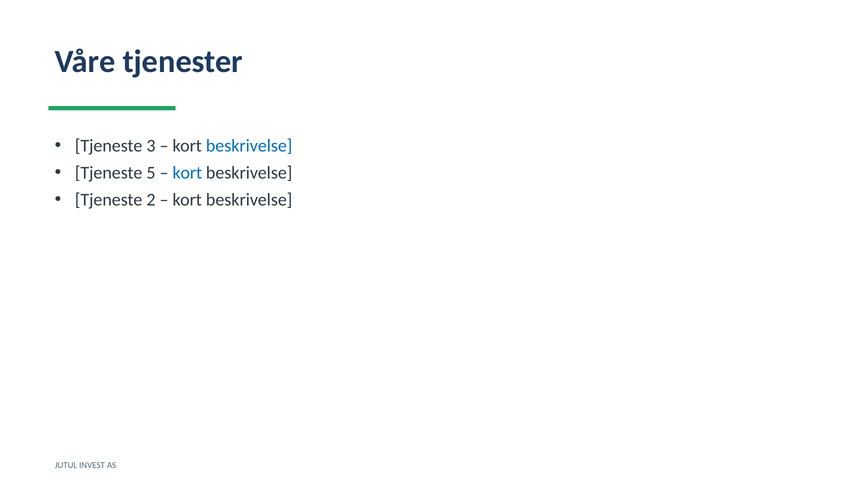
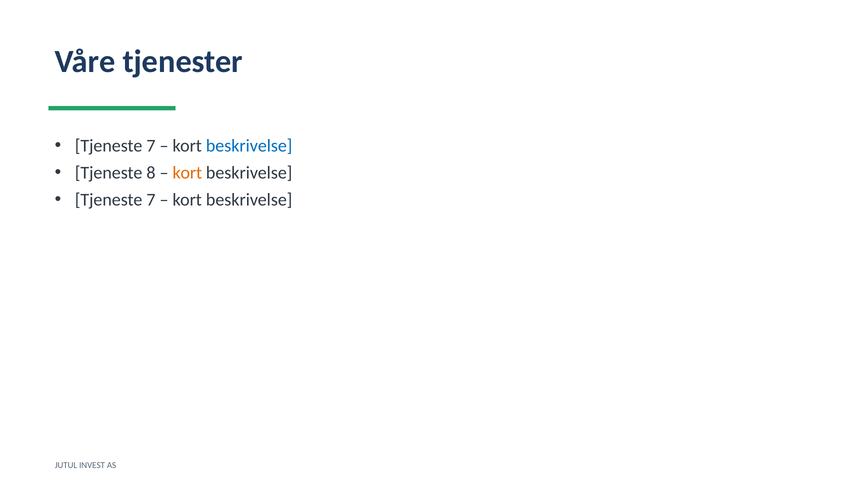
3: 3 -> 7 (151, 146)
5: 5 -> 8 (151, 173)
kort colour: blue -> orange (187, 173)
2: 2 -> 7 (151, 200)
